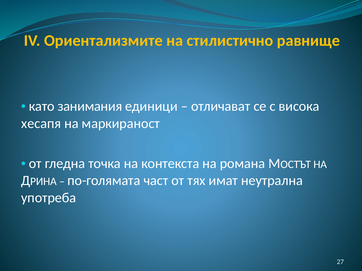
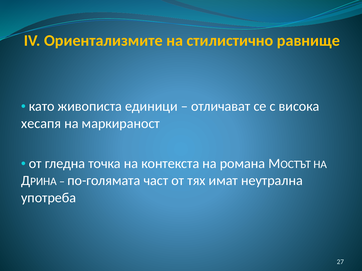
занимания: занимания -> живописта (90, 106)
